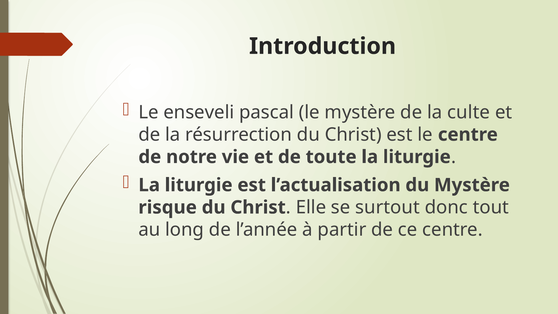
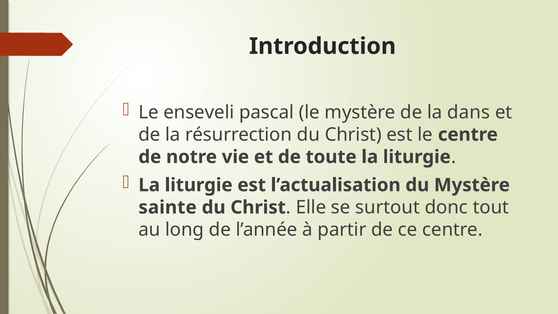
culte: culte -> dans (469, 112)
risque: risque -> sainte (168, 207)
